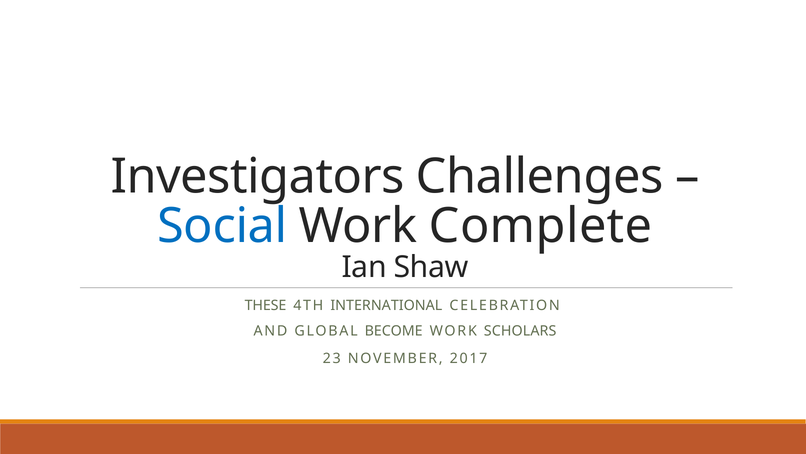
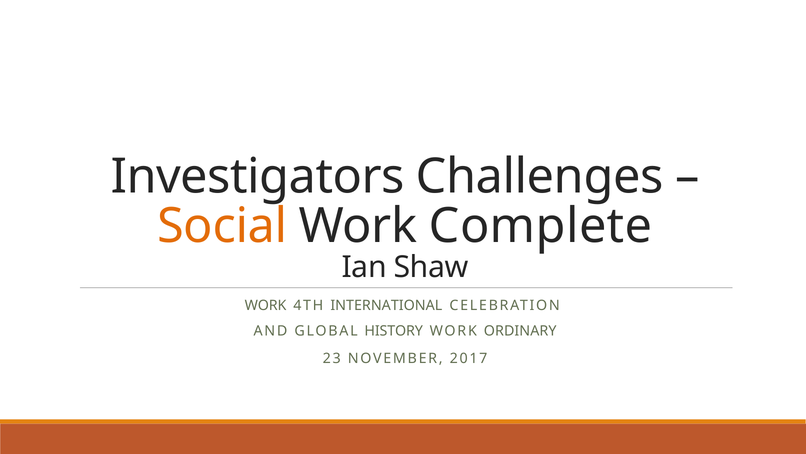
Social colour: blue -> orange (222, 226)
THESE: THESE -> WORK (266, 305)
BECOME: BECOME -> HISTORY (394, 331)
SCHOLARS: SCHOLARS -> ORDINARY (520, 331)
